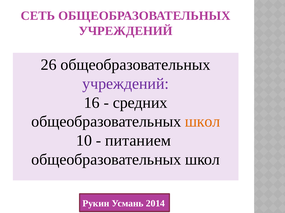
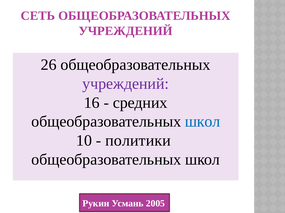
школ colour: orange -> blue (203, 122)
питанием: питанием -> политики (138, 141)
2014: 2014 -> 2005 (155, 204)
